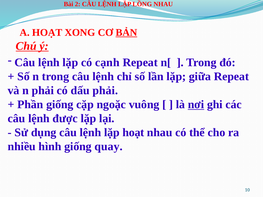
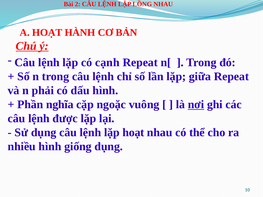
XONG: XONG -> HÀNH (80, 33)
BẢN underline: present -> none (126, 33)
dấu phải: phải -> hình (105, 91)
Phần giống: giống -> nghĩa (60, 105)
giống quay: quay -> dụng (109, 147)
